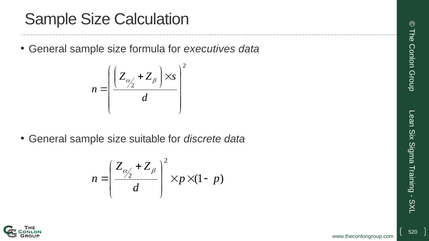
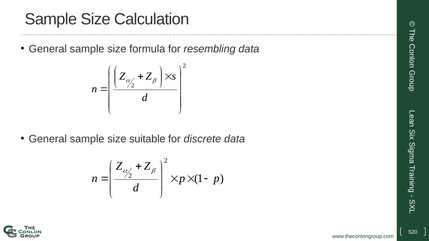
executives: executives -> resembling (210, 49)
